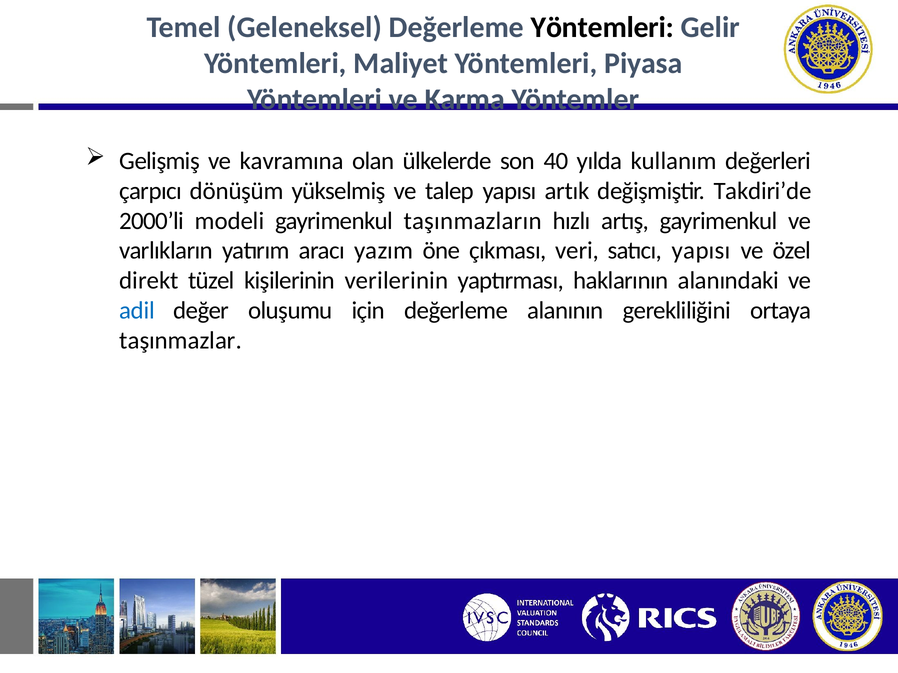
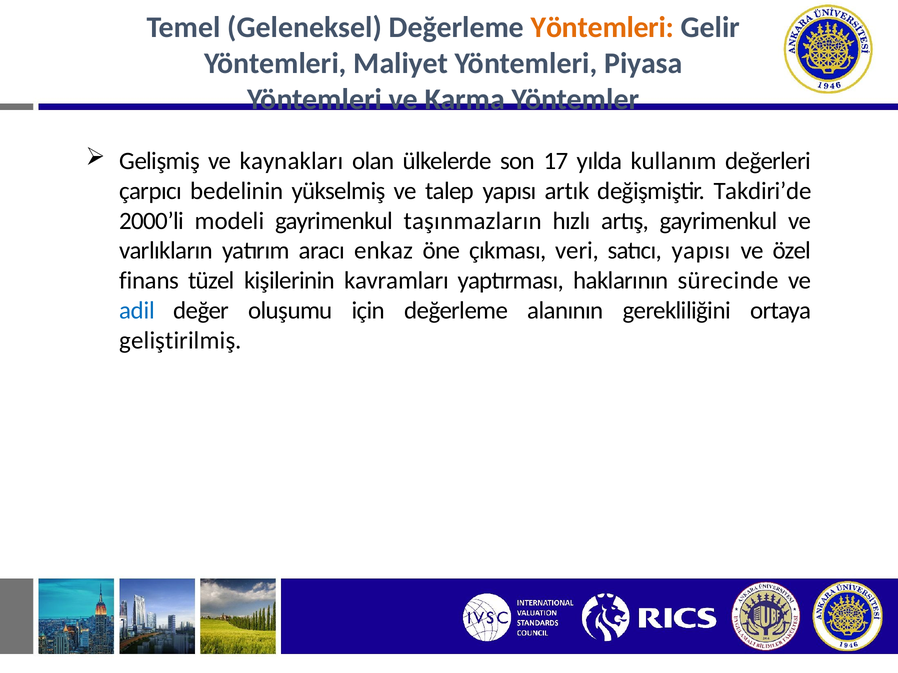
Yöntemleri colour: black -> orange (602, 27)
kavramına: kavramına -> kaynakları (292, 161)
40: 40 -> 17 (556, 161)
dönüşüm: dönüşüm -> bedelinin (237, 191)
yazım: yazım -> enkaz (384, 251)
direkt: direkt -> finans (149, 281)
verilerinin: verilerinin -> kavramları (397, 281)
alanındaki: alanındaki -> sürecinde (728, 281)
taşınmazlar: taşınmazlar -> geliştirilmiş (181, 341)
